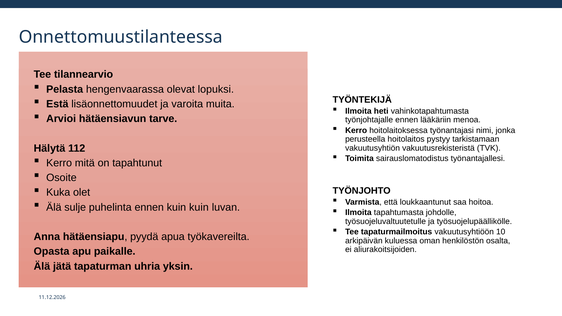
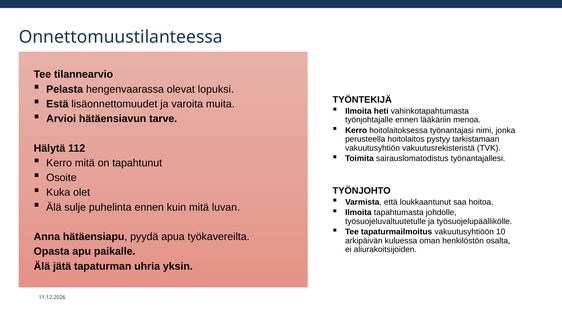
kuin kuin: kuin -> mitä (199, 207)
